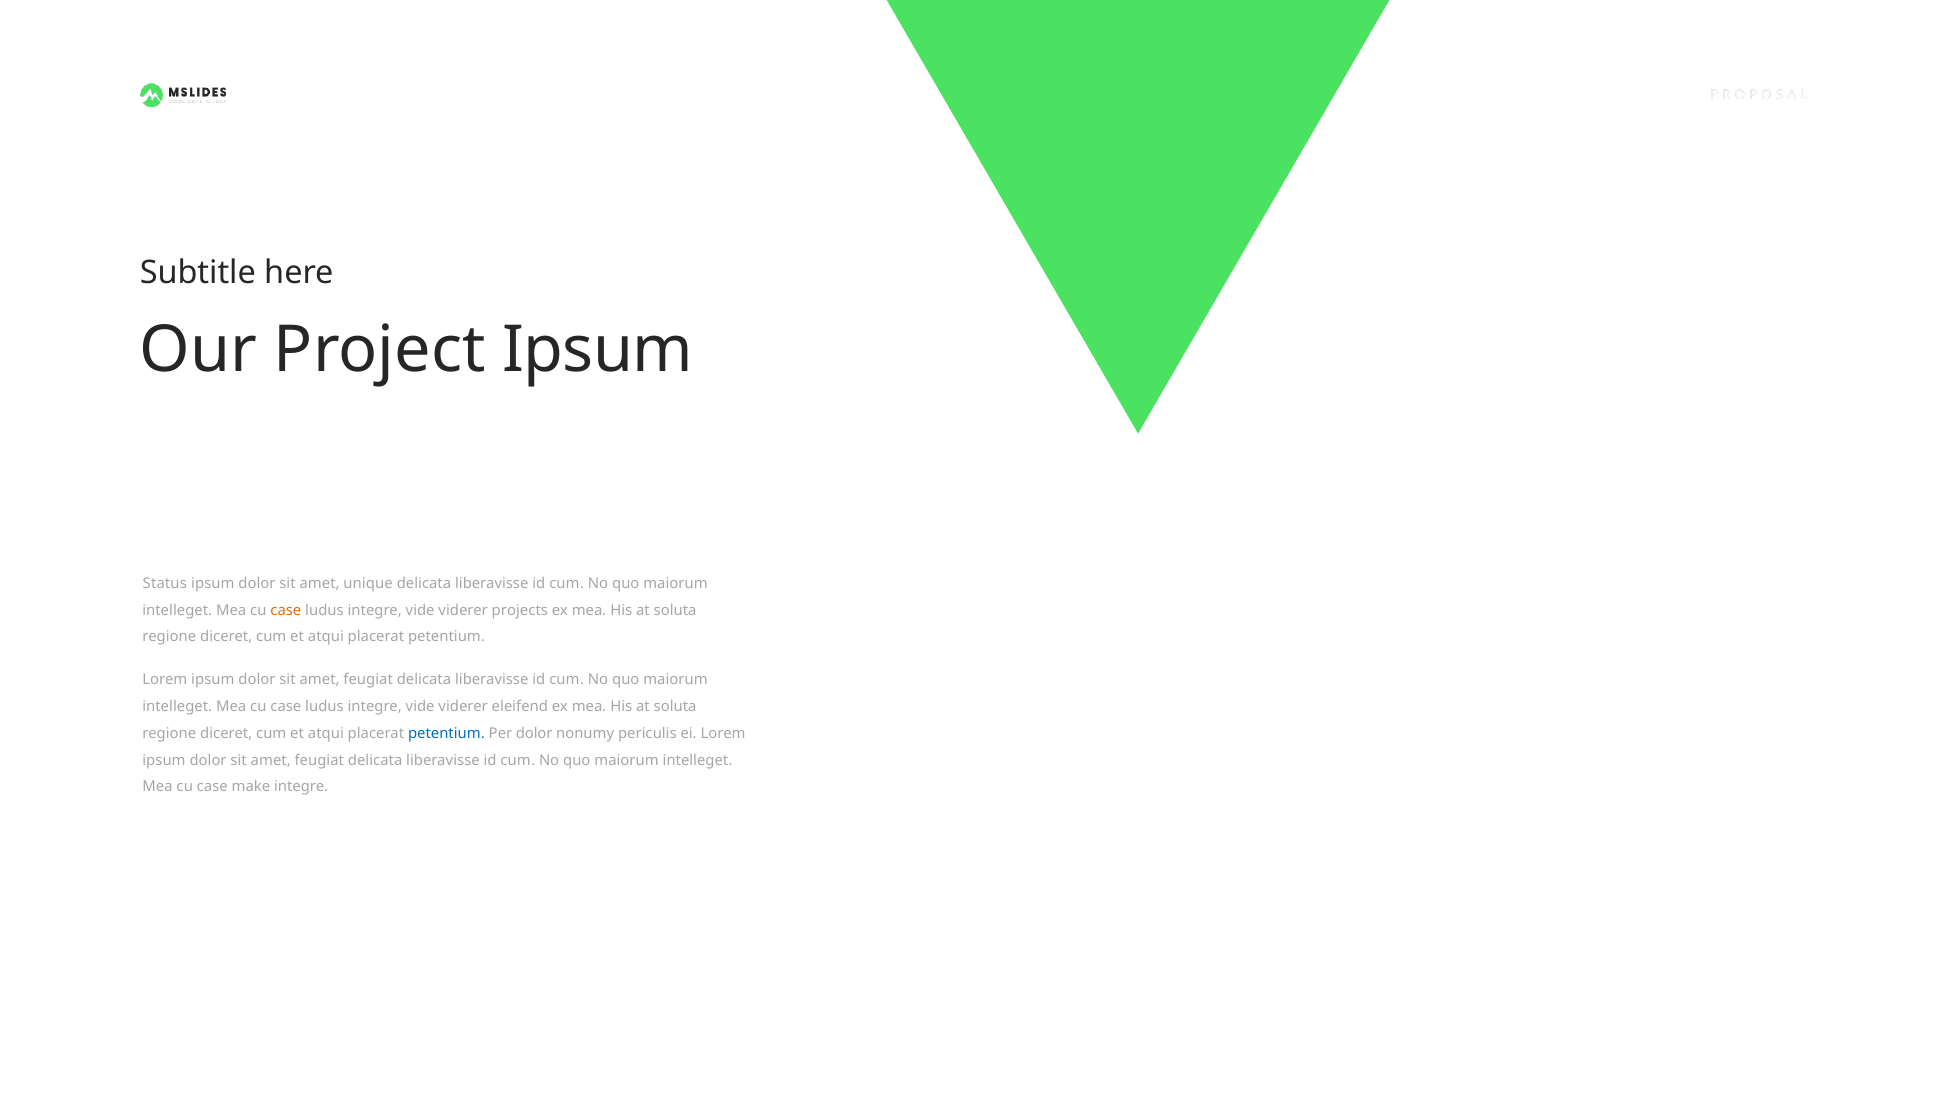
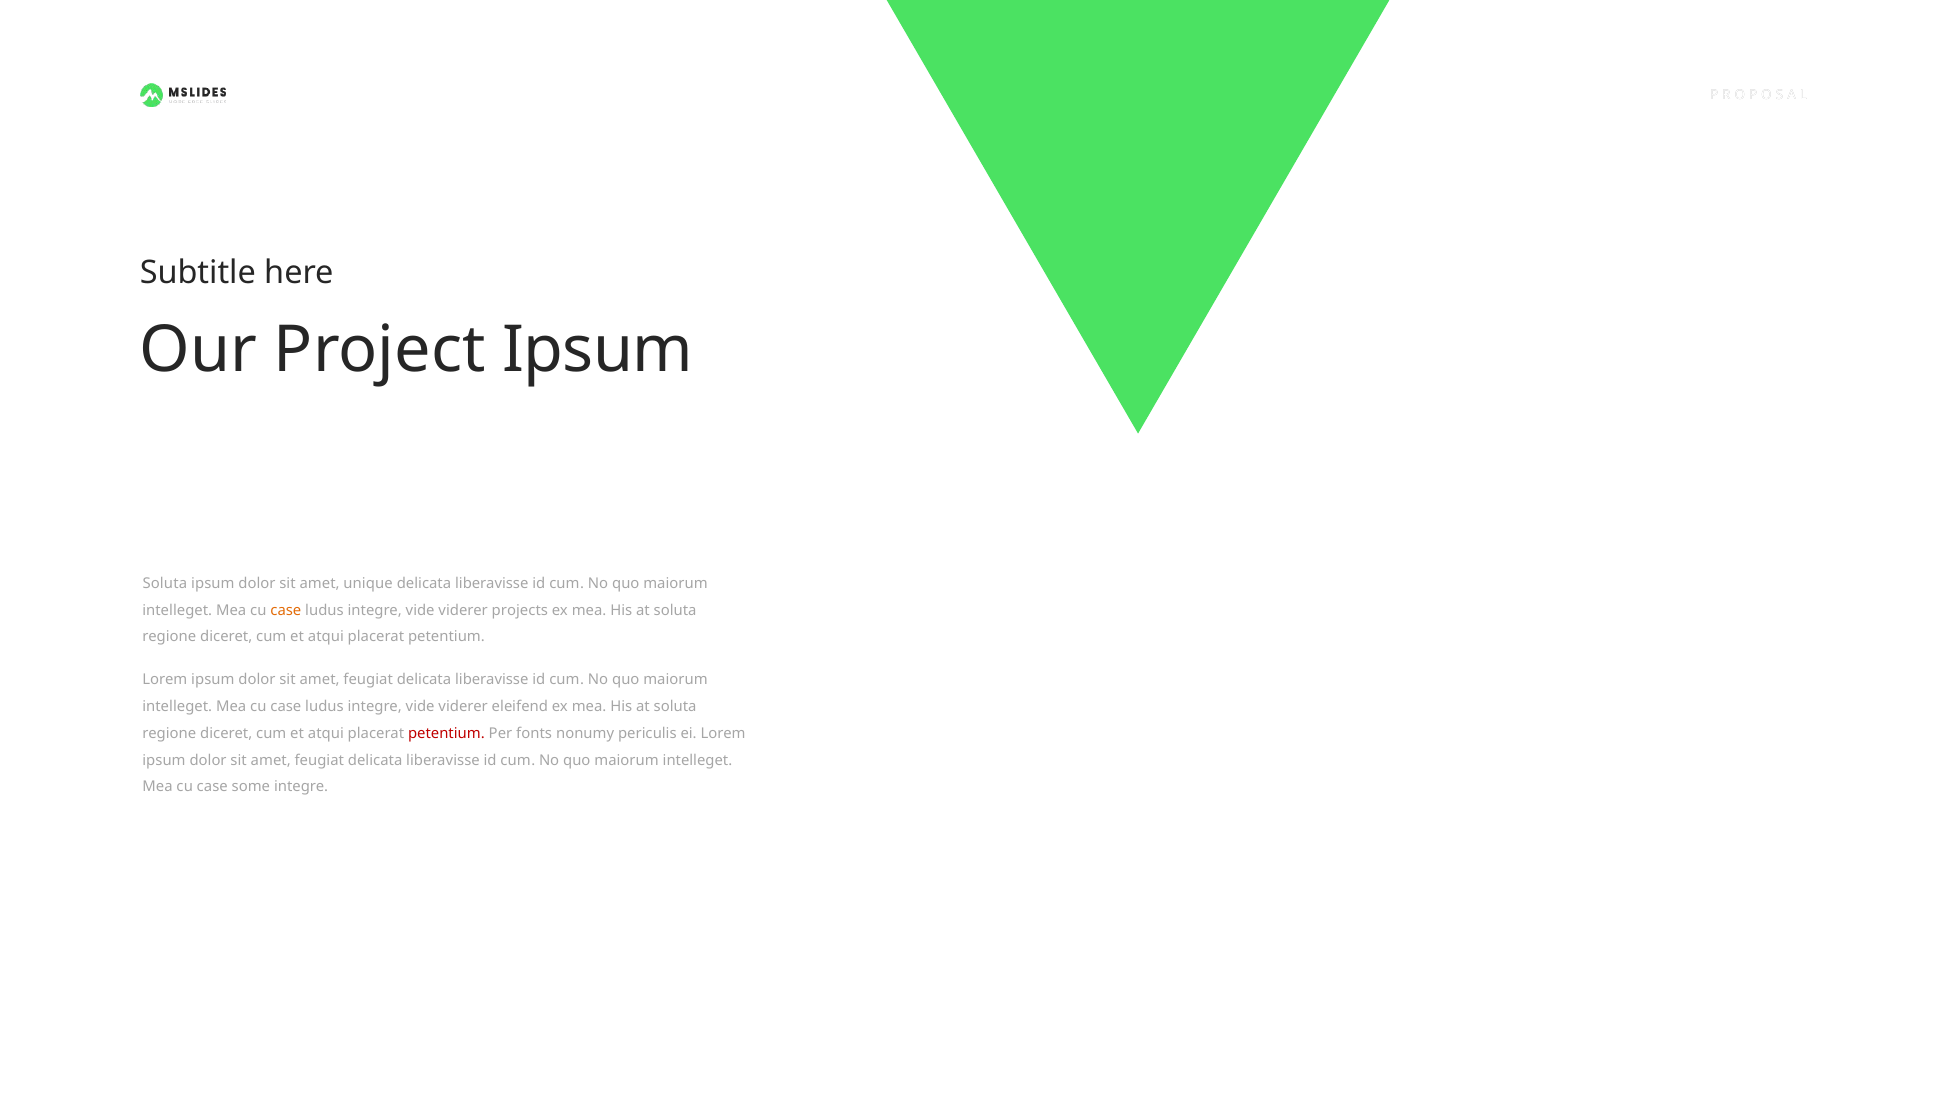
Status: Status -> Soluta (165, 583)
petentium colour: blue -> red (446, 733)
Per dolor: dolor -> fonts (534, 733)
make: make -> some (251, 787)
